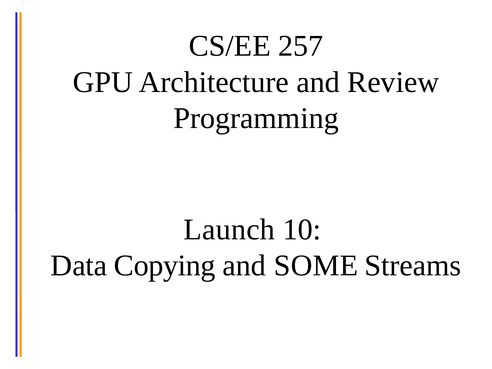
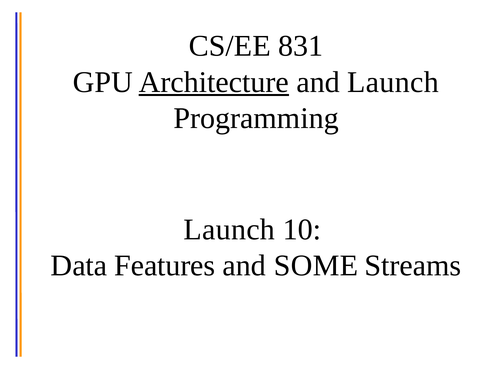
257: 257 -> 831 (301, 46)
Architecture underline: none -> present (214, 82)
and Review: Review -> Launch (393, 82)
Copying: Copying -> Features (165, 266)
